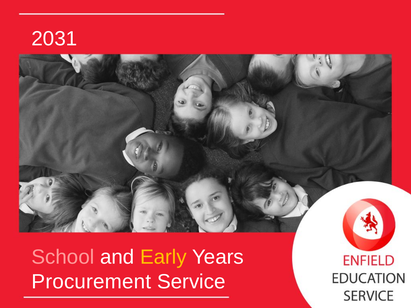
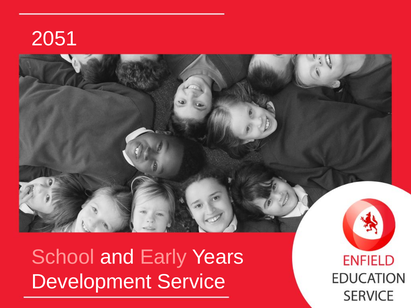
2031: 2031 -> 2051 (54, 39)
Early colour: yellow -> pink (163, 257)
Procurement: Procurement -> Development (92, 282)
